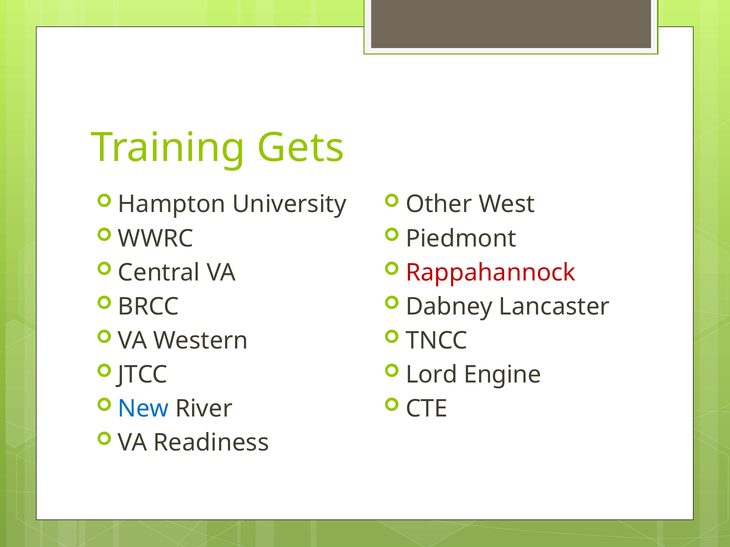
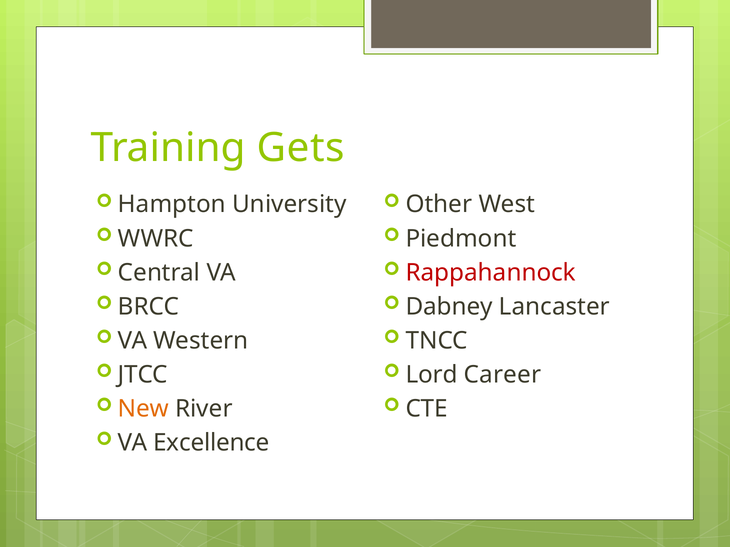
Engine: Engine -> Career (502, 375)
New colour: blue -> orange (143, 409)
Readiness: Readiness -> Excellence (211, 443)
